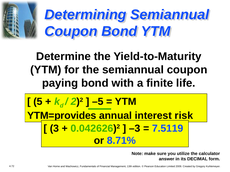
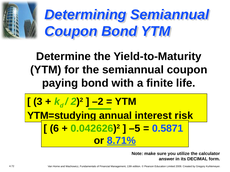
5: 5 -> 3 (38, 102)
–5: –5 -> –2 (98, 102)
YTM=provides: YTM=provides -> YTM=studying (62, 116)
3: 3 -> 6 (54, 129)
–3: –3 -> –5 (135, 129)
7.5119: 7.5119 -> 0.5871 (168, 129)
8.71% underline: none -> present (121, 141)
